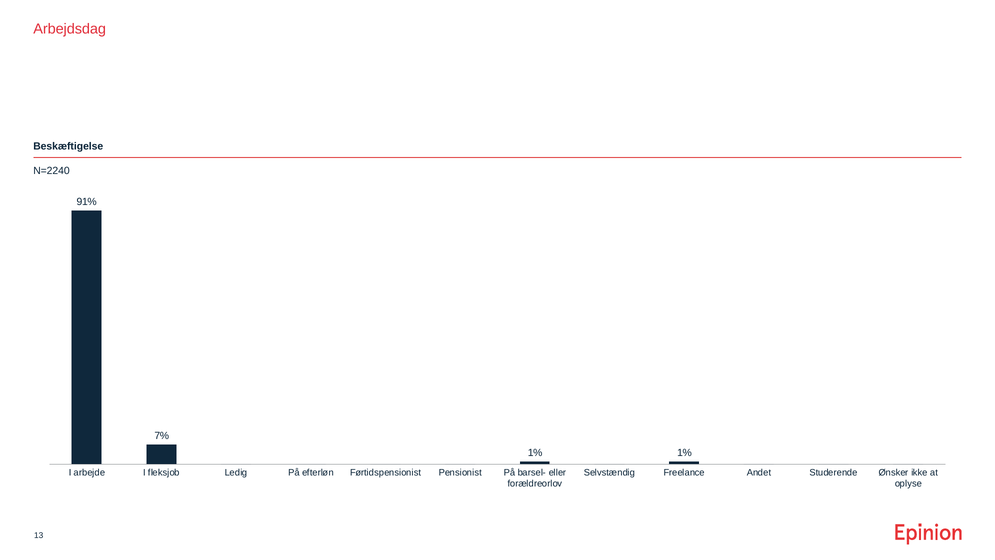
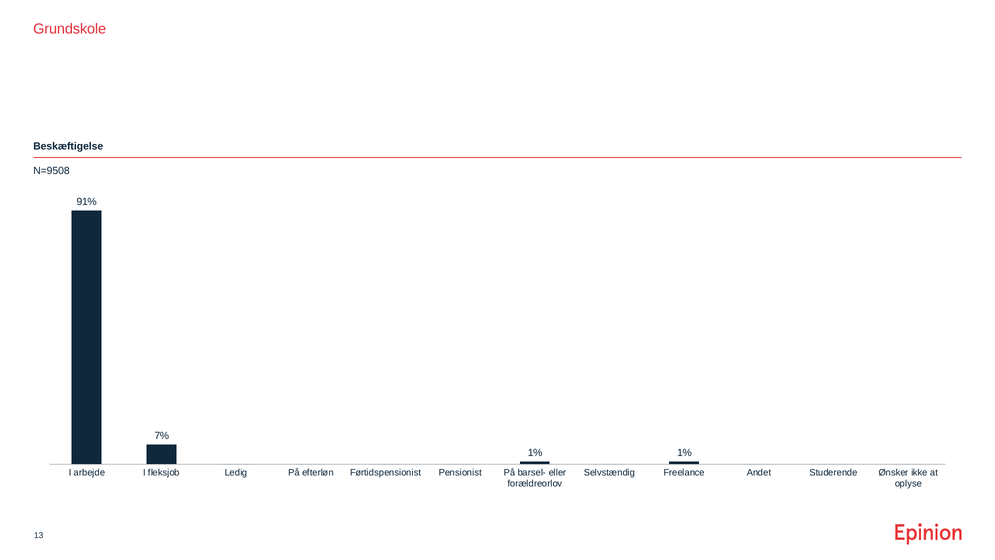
Arbejdsdag: Arbejdsdag -> Grundskole (70, 29)
N=2240: N=2240 -> N=9508 (51, 171)
